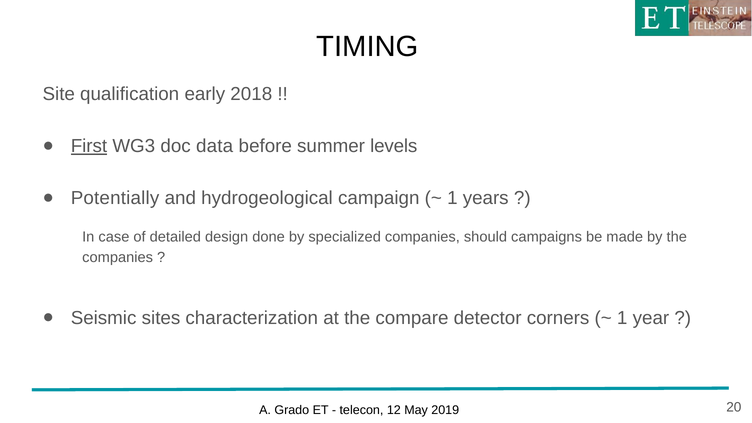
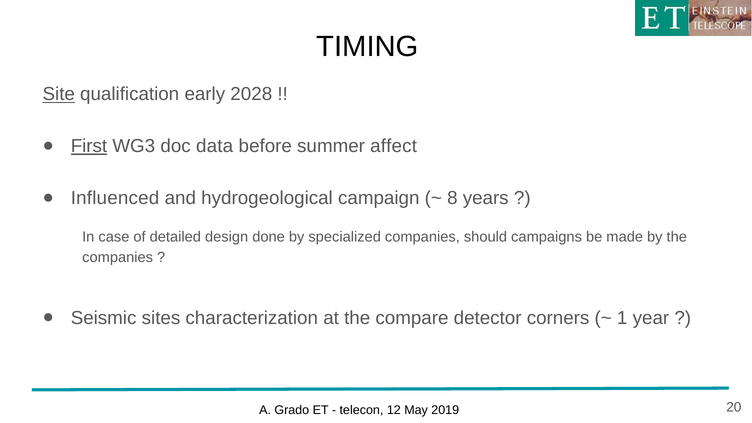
Site underline: none -> present (59, 94)
2018: 2018 -> 2028 (251, 94)
levels: levels -> affect (394, 146)
Potentially: Potentially -> Influenced (115, 198)
1: 1 -> 8 (452, 198)
